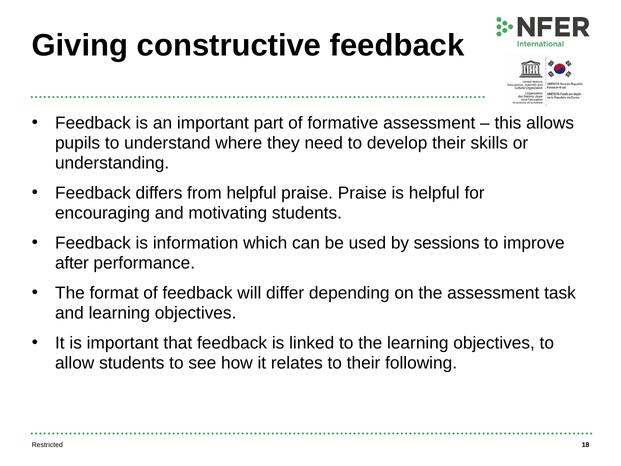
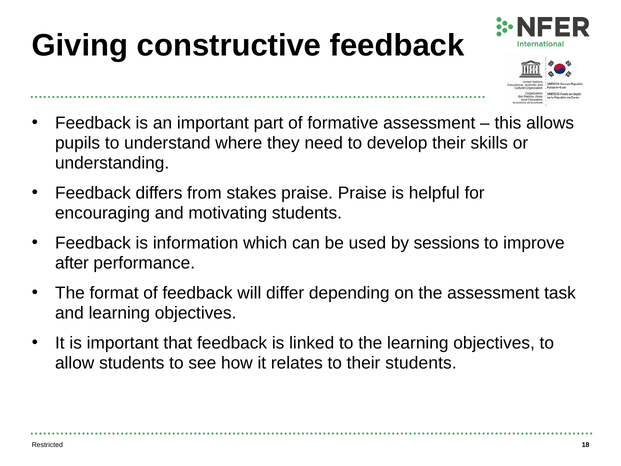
from helpful: helpful -> stakes (251, 193)
their following: following -> students (421, 363)
